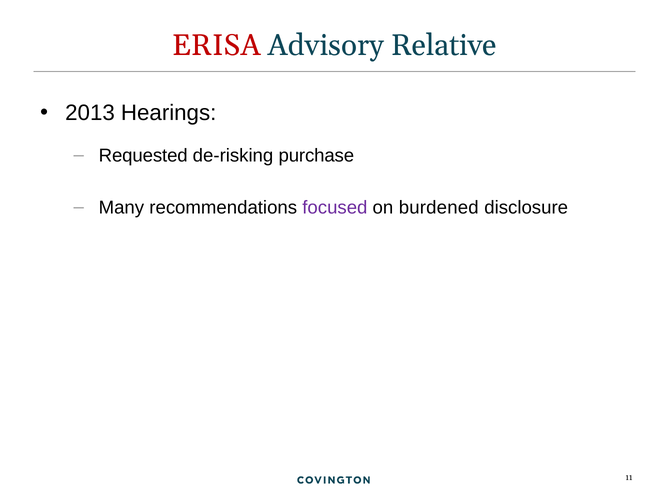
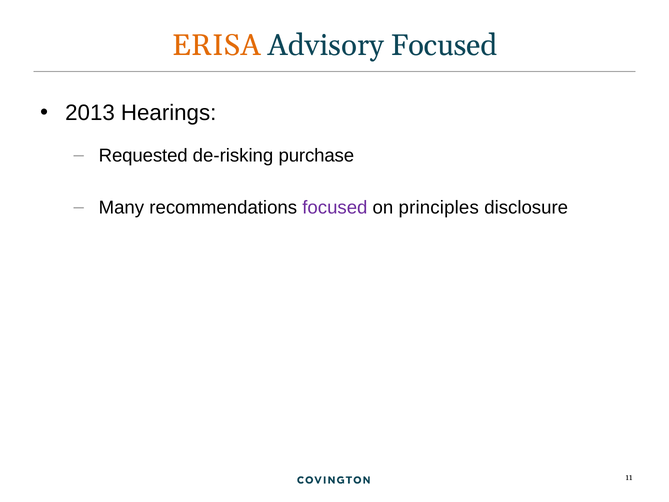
ERISA colour: red -> orange (216, 46)
Advisory Relative: Relative -> Focused (444, 46)
burdened: burdened -> principles (439, 208)
